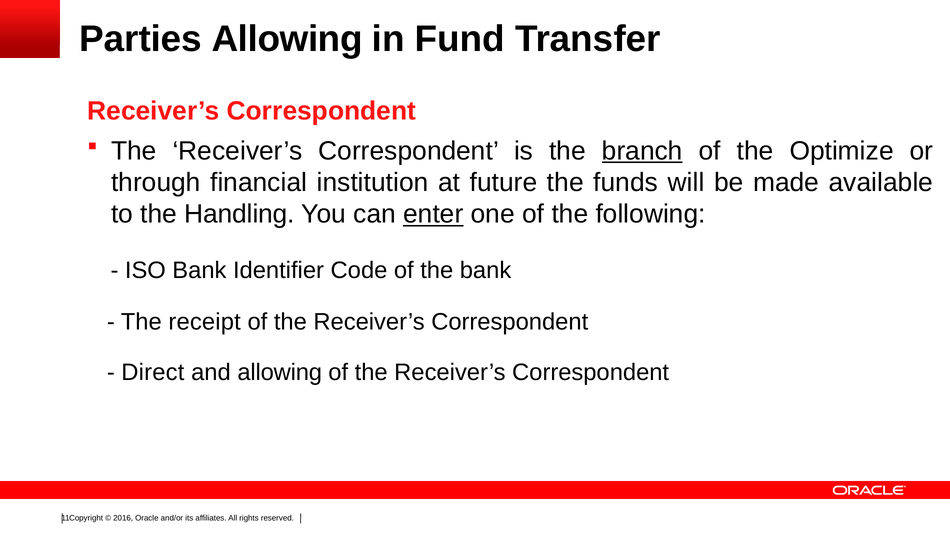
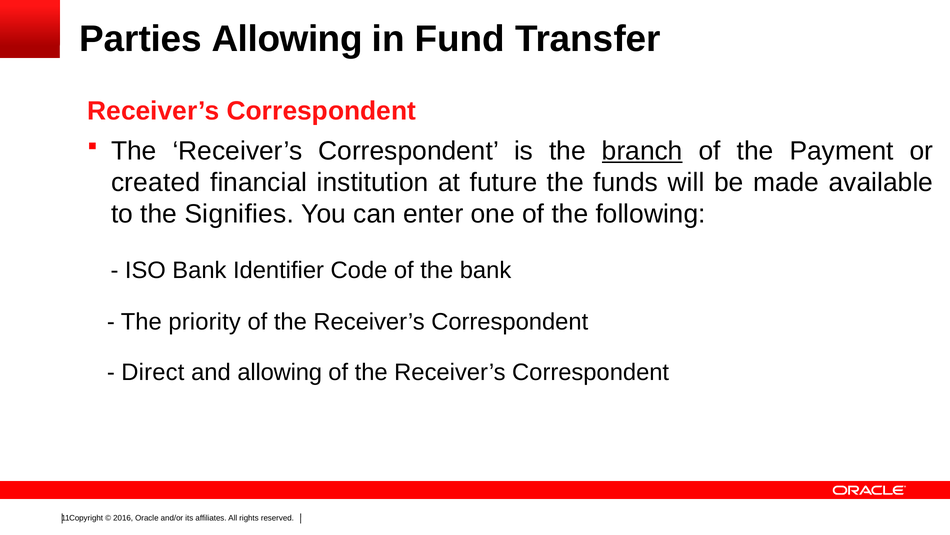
Optimize: Optimize -> Payment (842, 151)
through: through -> created (156, 182)
Handling: Handling -> Signifies (239, 214)
enter underline: present -> none (433, 214)
receipt: receipt -> priority (205, 321)
